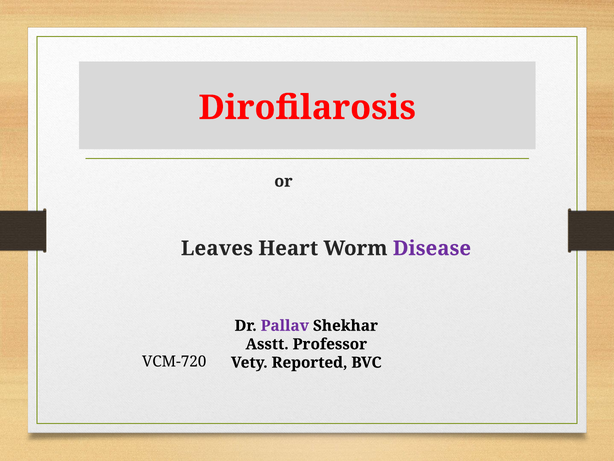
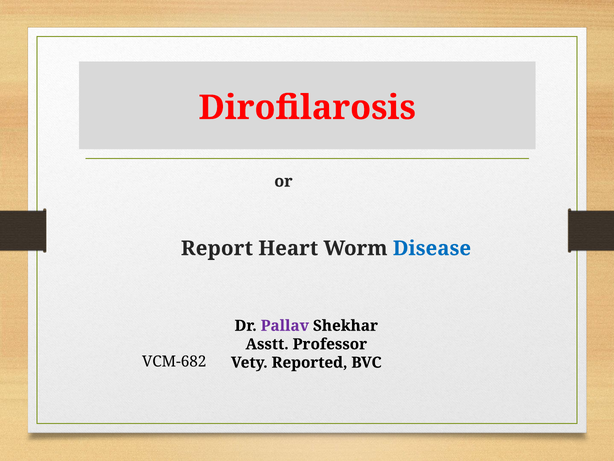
Leaves: Leaves -> Report (217, 248)
Disease colour: purple -> blue (432, 248)
VCM-720: VCM-720 -> VCM-682 (174, 361)
